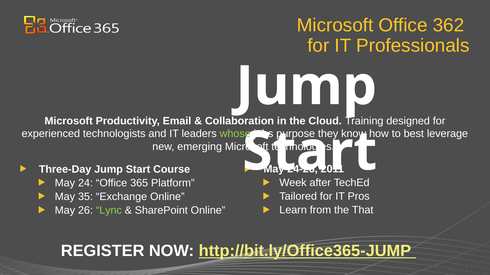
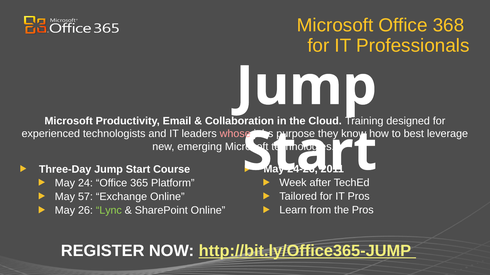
362: 362 -> 368 (449, 25)
whose colour: light green -> pink (235, 134)
35: 35 -> 57 (85, 197)
the That: That -> Pros (363, 211)
